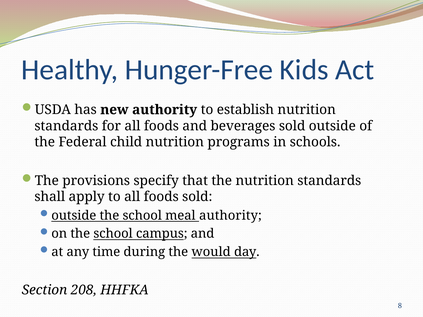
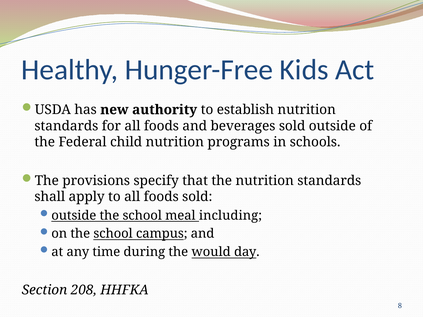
meal authority: authority -> including (230, 216)
